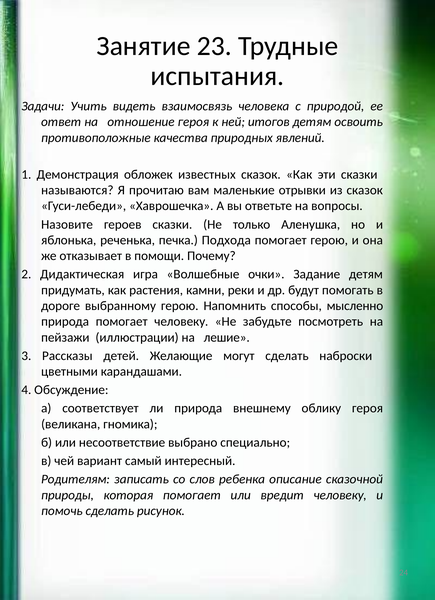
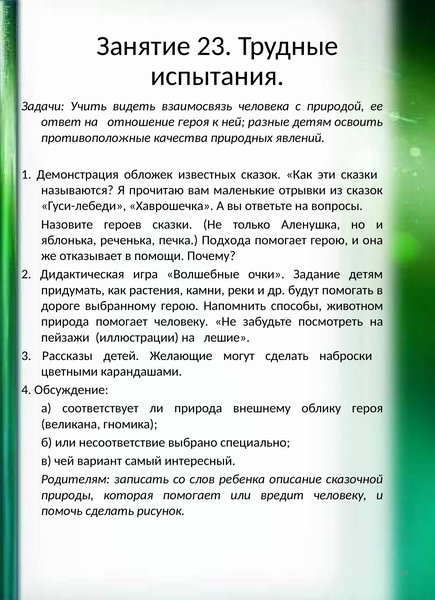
итогов: итогов -> разные (269, 122)
мысленно: мысленно -> животном (355, 306)
